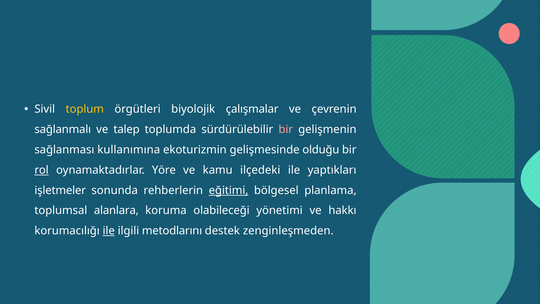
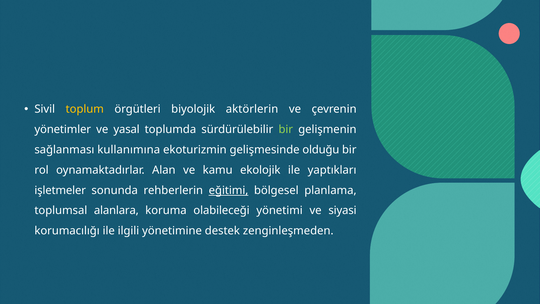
çalışmalar: çalışmalar -> aktörlerin (252, 109)
sağlanmalı: sağlanmalı -> yönetimler (63, 129)
talep: talep -> yasal (127, 129)
bir colour: pink -> light green (286, 129)
rol underline: present -> none (42, 170)
Yöre: Yöre -> Alan (164, 170)
ilçedeki: ilçedeki -> ekolojik (260, 170)
hakkı: hakkı -> siyasi (342, 210)
ile underline: present -> none (109, 231)
metodlarını: metodlarını -> yönetimine (172, 231)
